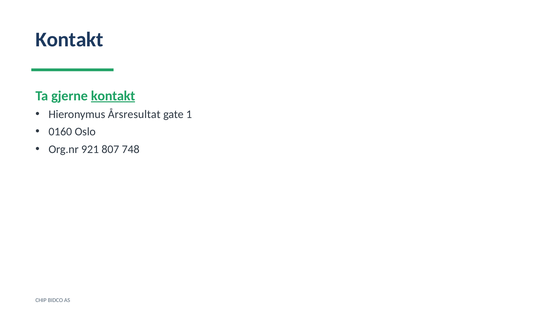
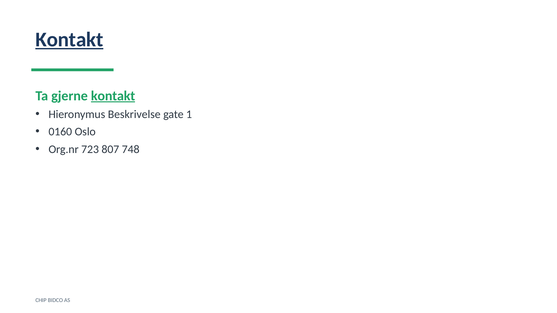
Kontakt underline: none -> present (69, 40)
Årsresultat: Årsresultat -> Beskrivelse (134, 115)
921: 921 -> 723 (90, 149)
